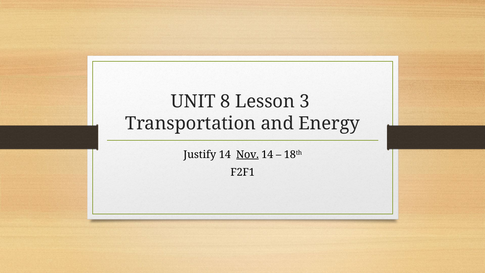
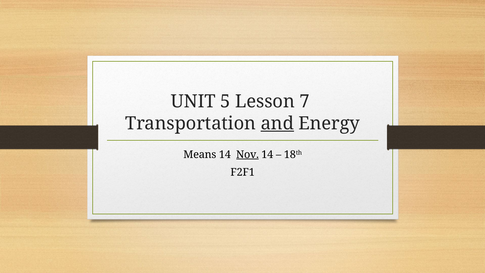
8: 8 -> 5 (225, 101)
3: 3 -> 7 (305, 101)
and underline: none -> present (277, 123)
Justify: Justify -> Means (200, 154)
